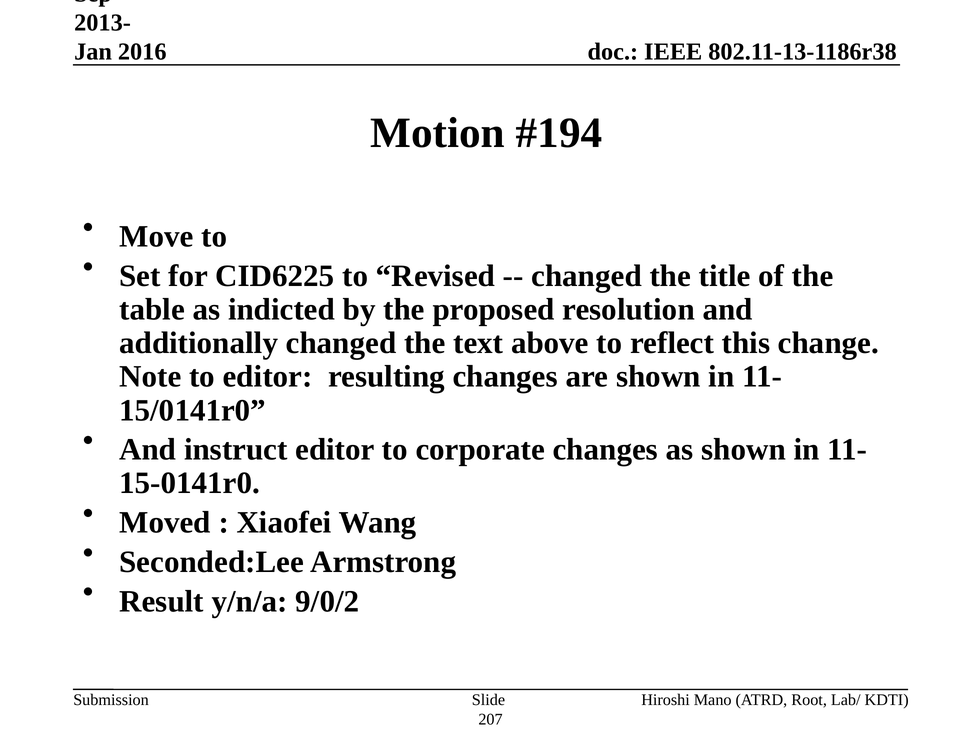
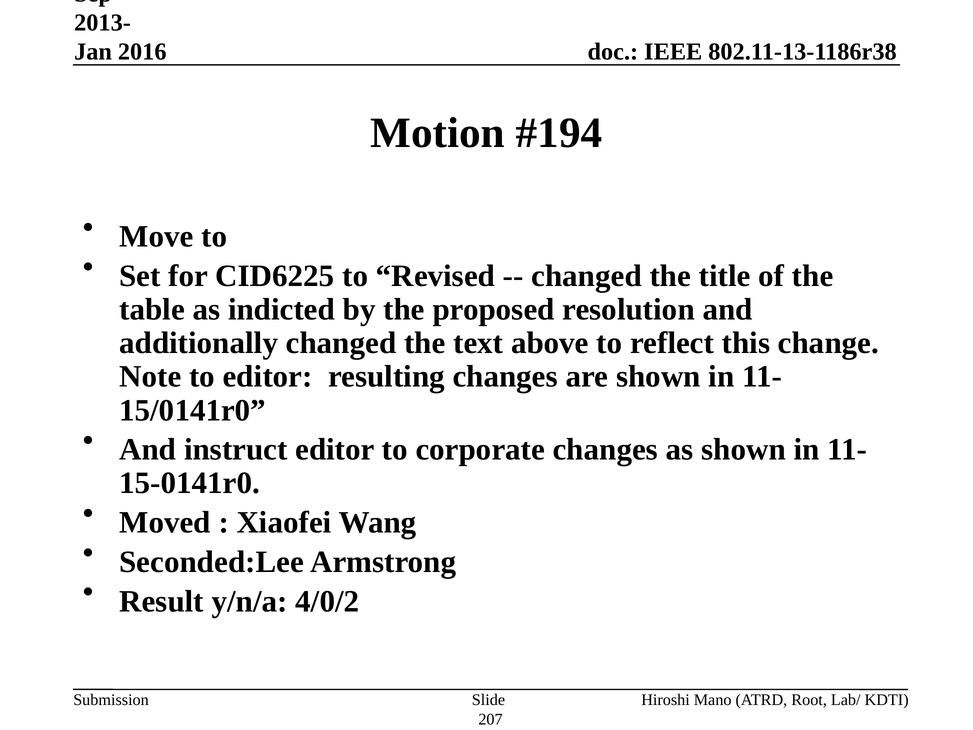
9/0/2: 9/0/2 -> 4/0/2 (327, 601)
